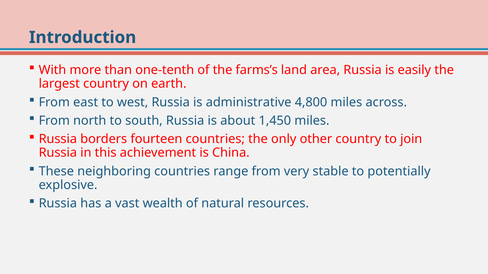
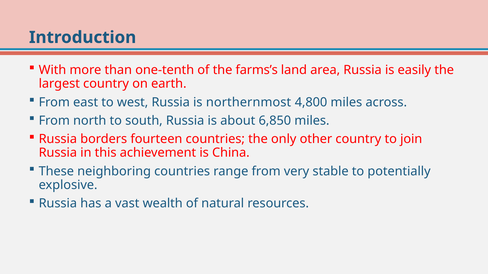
administrative: administrative -> northernmost (249, 102)
1,450: 1,450 -> 6,850 (275, 121)
